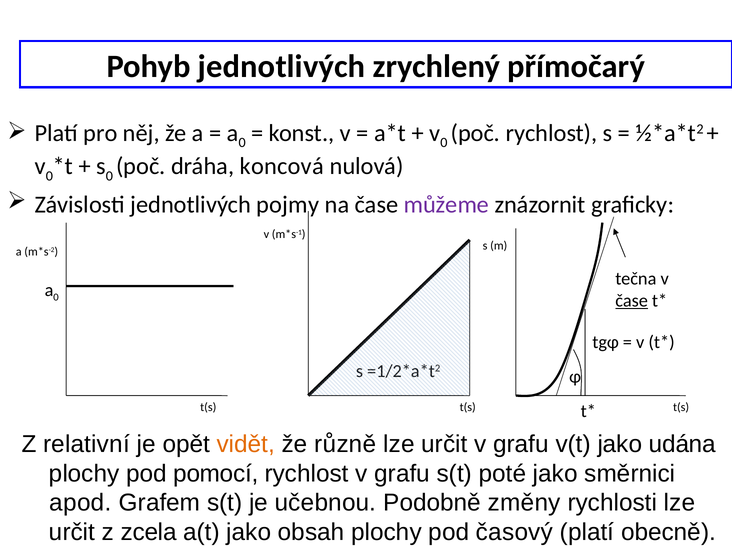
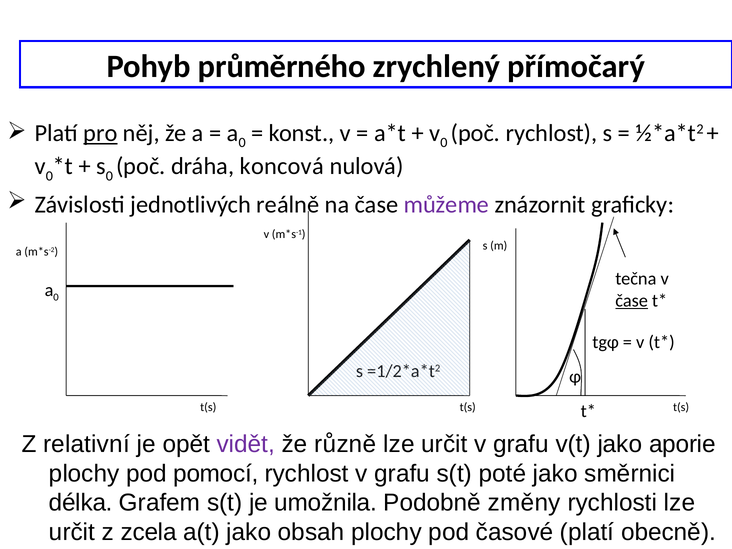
Pohyb jednotlivých: jednotlivých -> průměrného (282, 66)
pro underline: none -> present (100, 133)
pojmy: pojmy -> reálně (288, 205)
vidět colour: orange -> purple (246, 444)
udána: udána -> aporie (682, 444)
apod: apod -> délka (81, 503)
učebnou: učebnou -> umožnila (326, 503)
časový: časový -> časové (515, 532)
